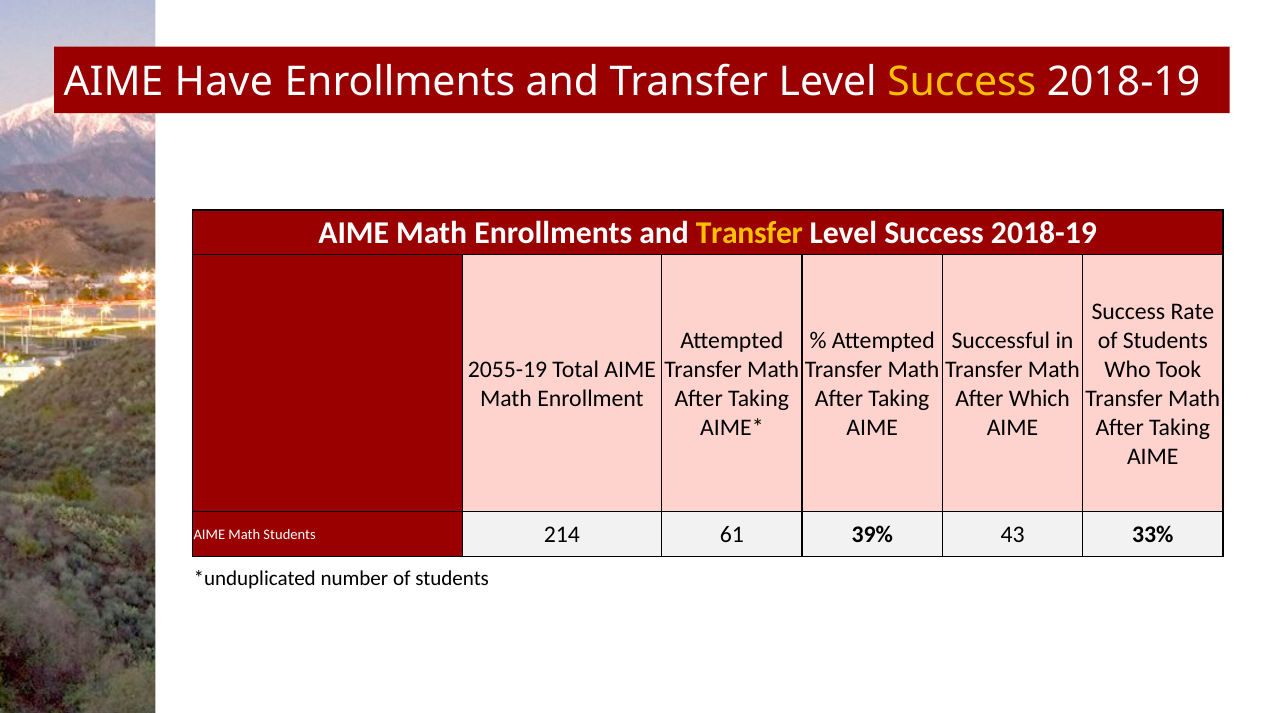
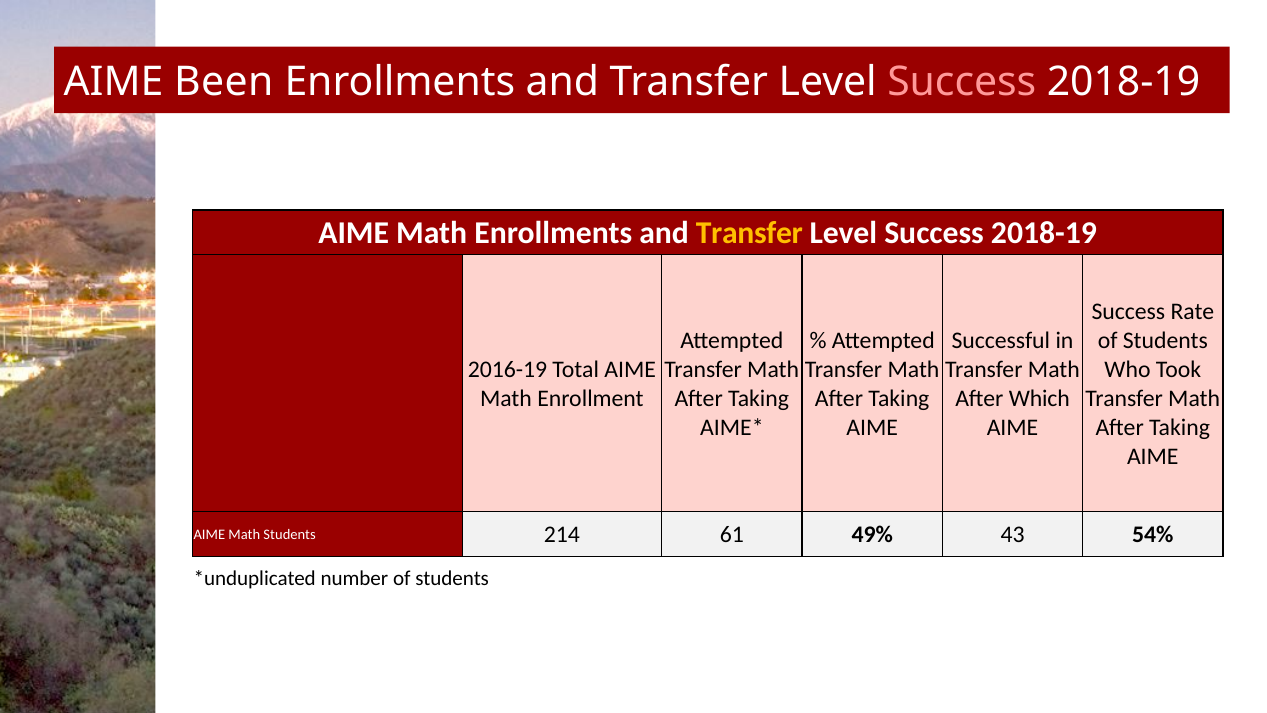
Have: Have -> Been (224, 82)
Success colour: yellow -> pink (962, 82)
2055-19: 2055-19 -> 2016-19 (507, 369)
39%: 39% -> 49% (872, 534)
33%: 33% -> 54% (1153, 534)
